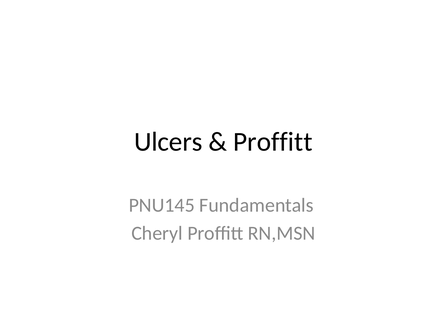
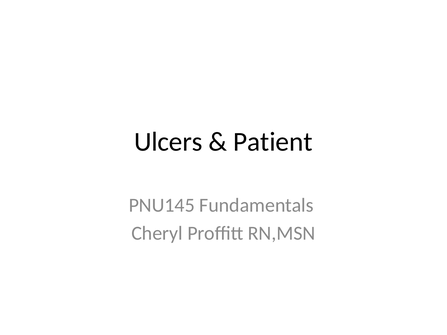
Proffitt: Proffitt -> Patient (273, 142)
